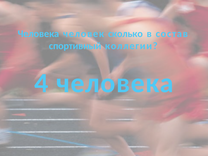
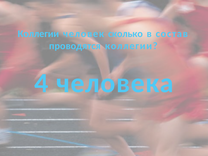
Человека: Человека -> Коллегии (38, 34)
спортивный: спортивный -> проводятся (75, 46)
